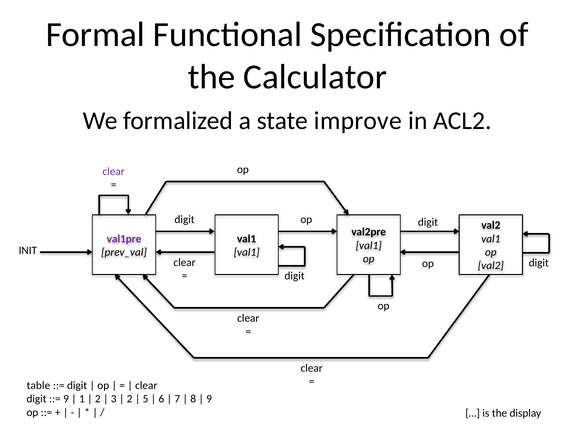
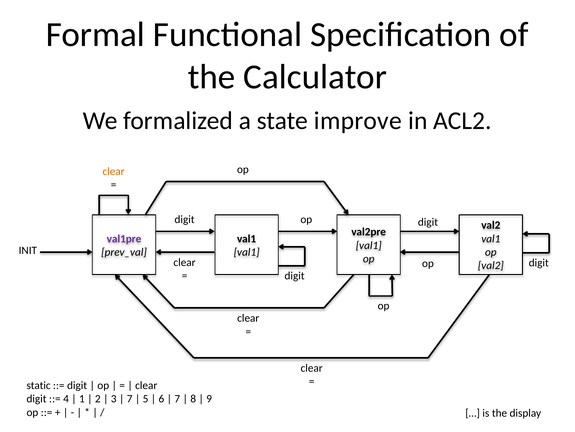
clear colour: purple -> orange (114, 171)
table: table -> static (39, 385)
9: 9 -> 4 (66, 398)
2: 2 -> 7 (130, 398)
